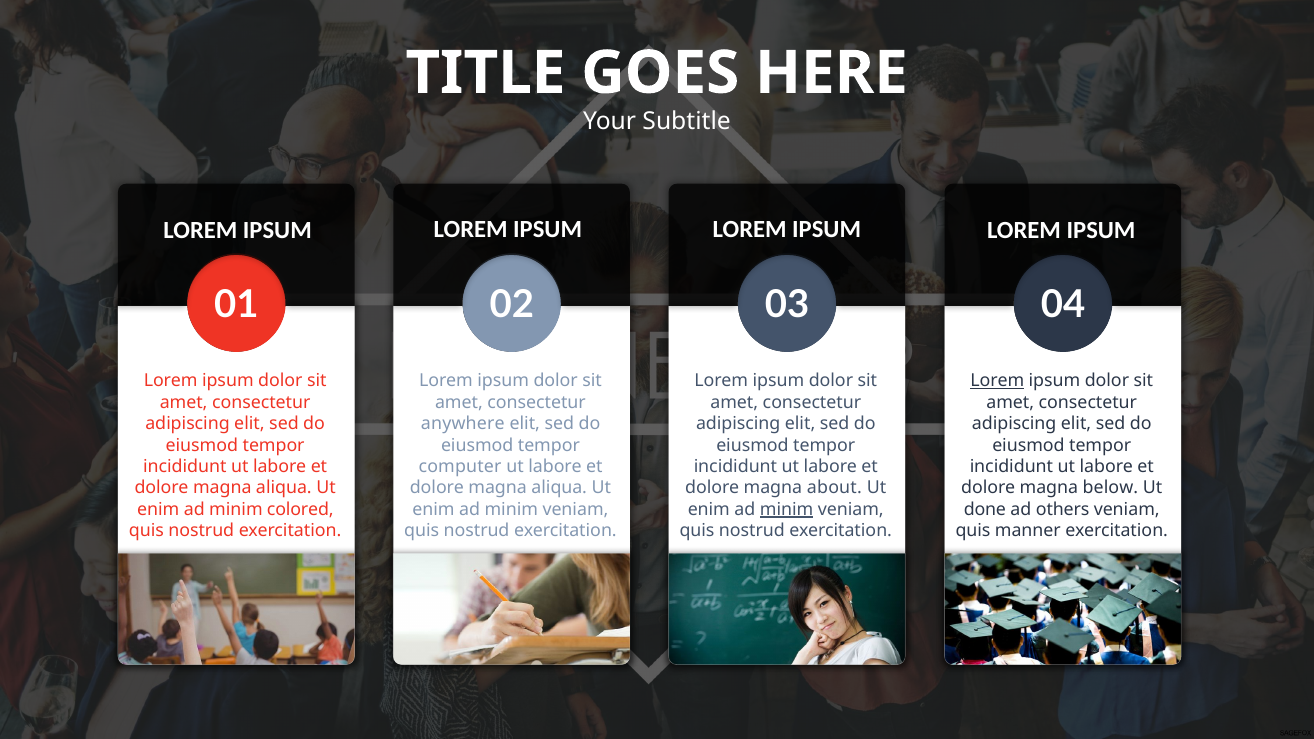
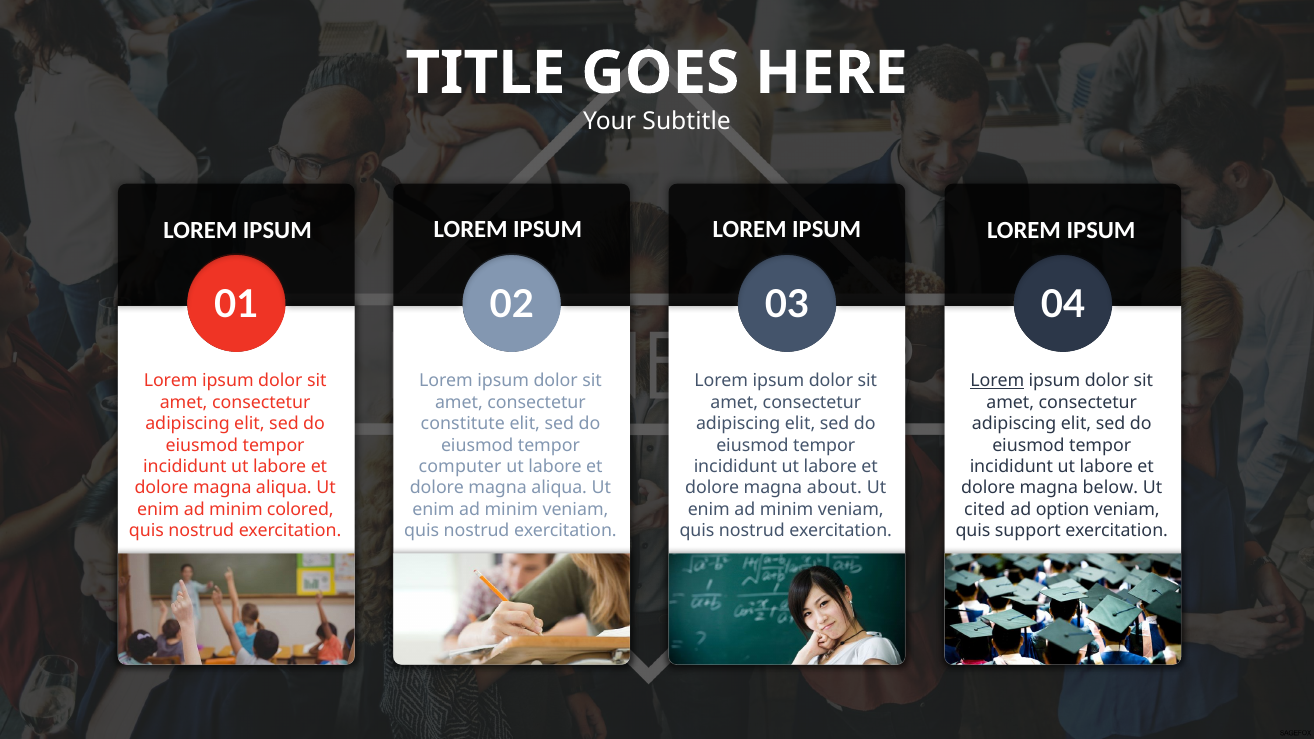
anywhere: anywhere -> constitute (463, 424)
minim underline: present -> none (787, 509)
done: done -> cited (985, 509)
others: others -> option (1063, 509)
manner: manner -> support (1028, 531)
